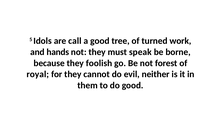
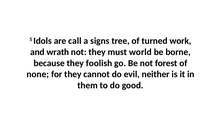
a good: good -> signs (100, 41)
hands: hands -> wrath (58, 52)
speak: speak -> world (140, 52)
royal: royal -> none (38, 74)
